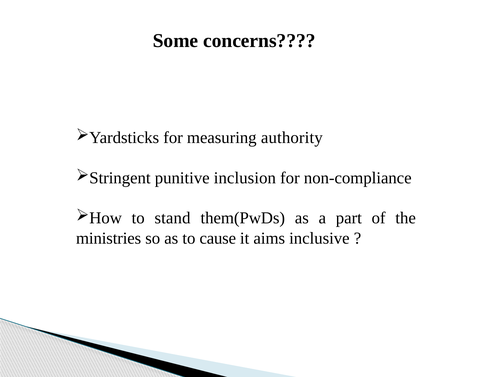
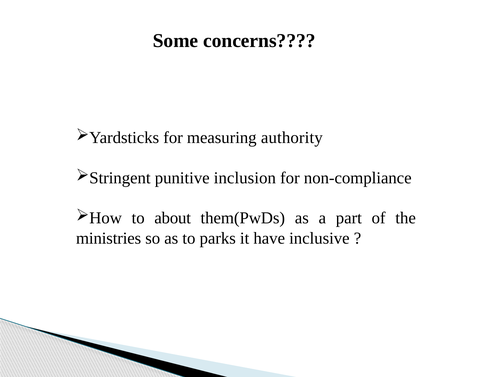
stand: stand -> about (173, 218)
cause: cause -> parks (218, 238)
aims: aims -> have (269, 238)
